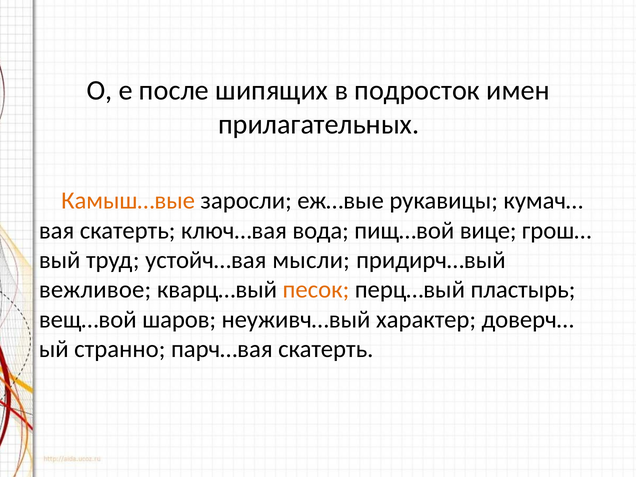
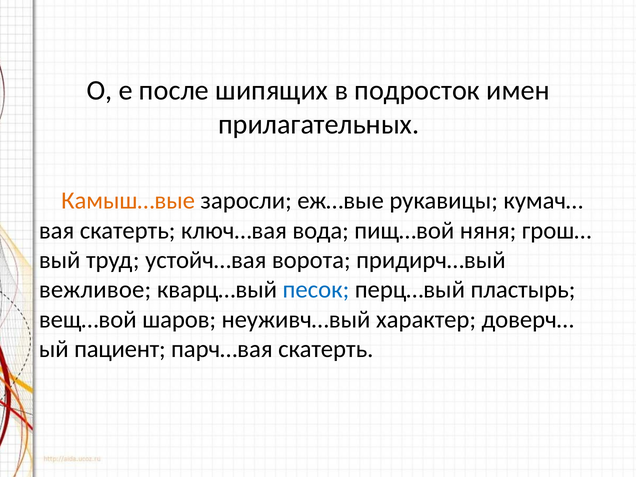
вице: вице -> няня (488, 230)
мысли: мысли -> ворота (311, 260)
песок colour: orange -> blue (316, 290)
странно: странно -> пациент (120, 349)
